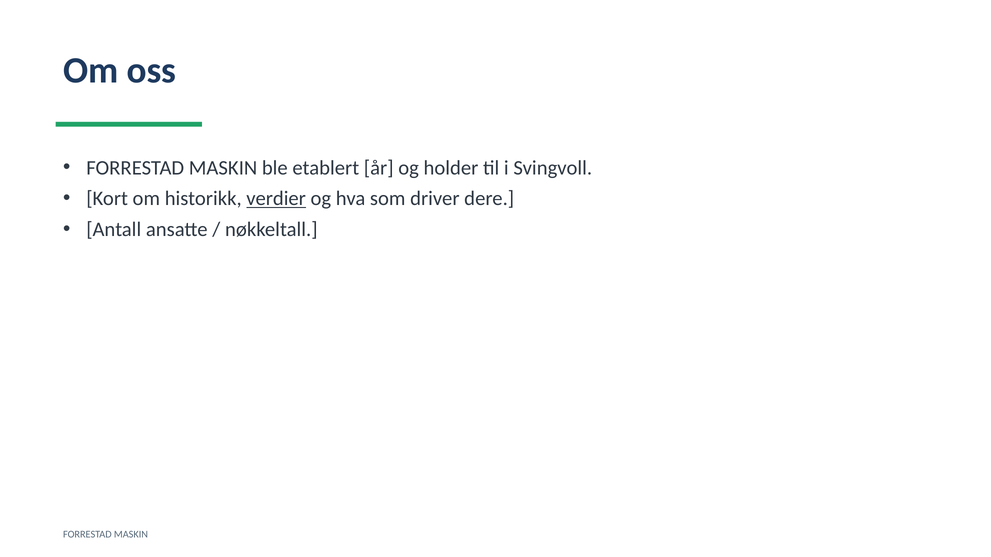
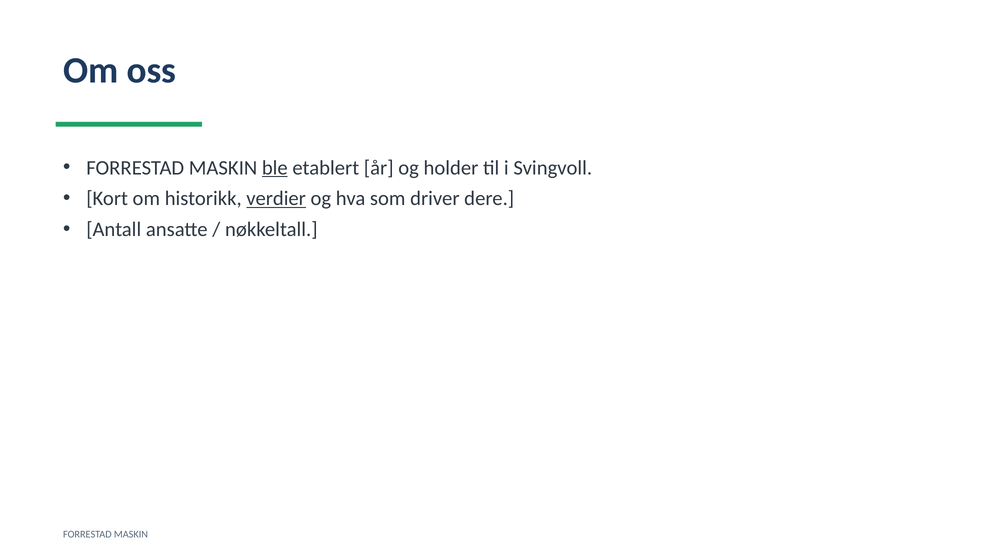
ble underline: none -> present (275, 168)
